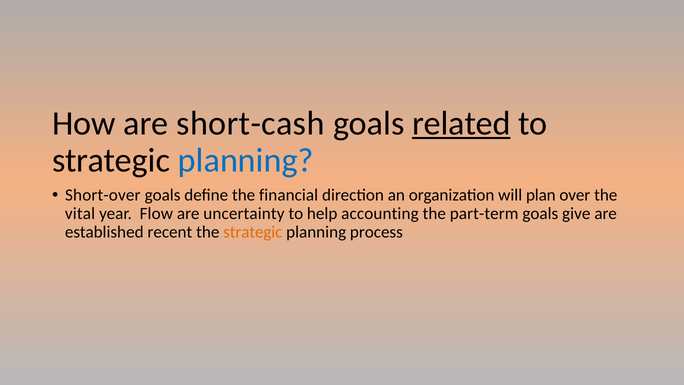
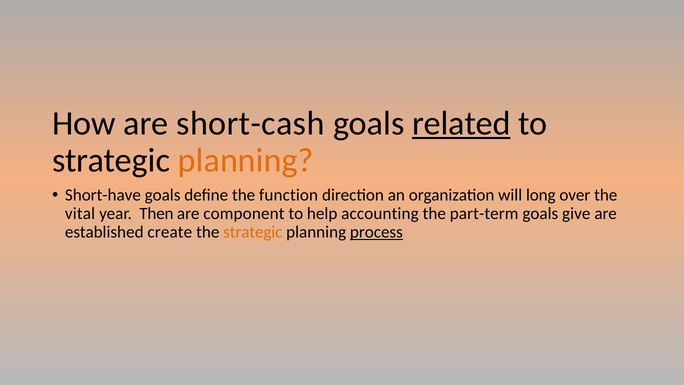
planning colour: blue -> orange (246, 160)
Short-over: Short-over -> Short-have (103, 195)
financial: financial -> function (289, 195)
plan: plan -> long (541, 195)
Flow: Flow -> Then (156, 214)
uncertainty: uncertainty -> component (244, 214)
recent: recent -> create (170, 232)
process underline: none -> present (376, 232)
